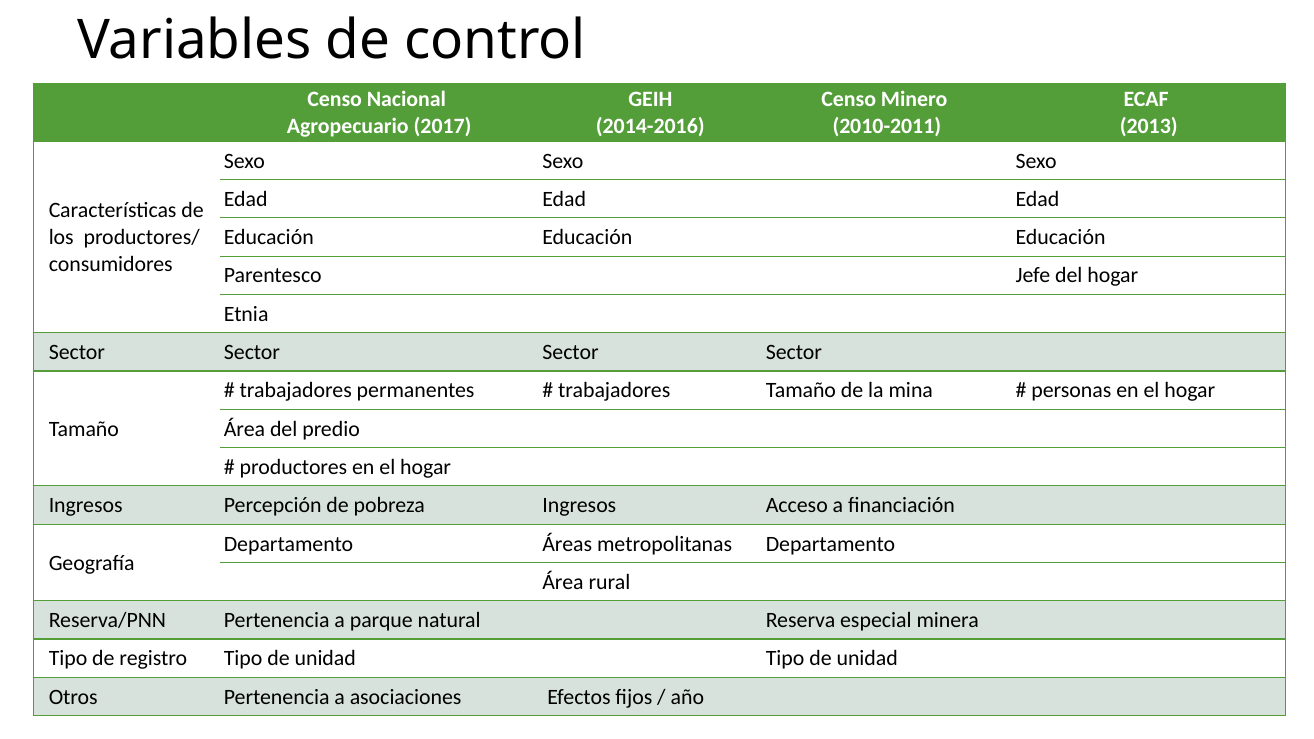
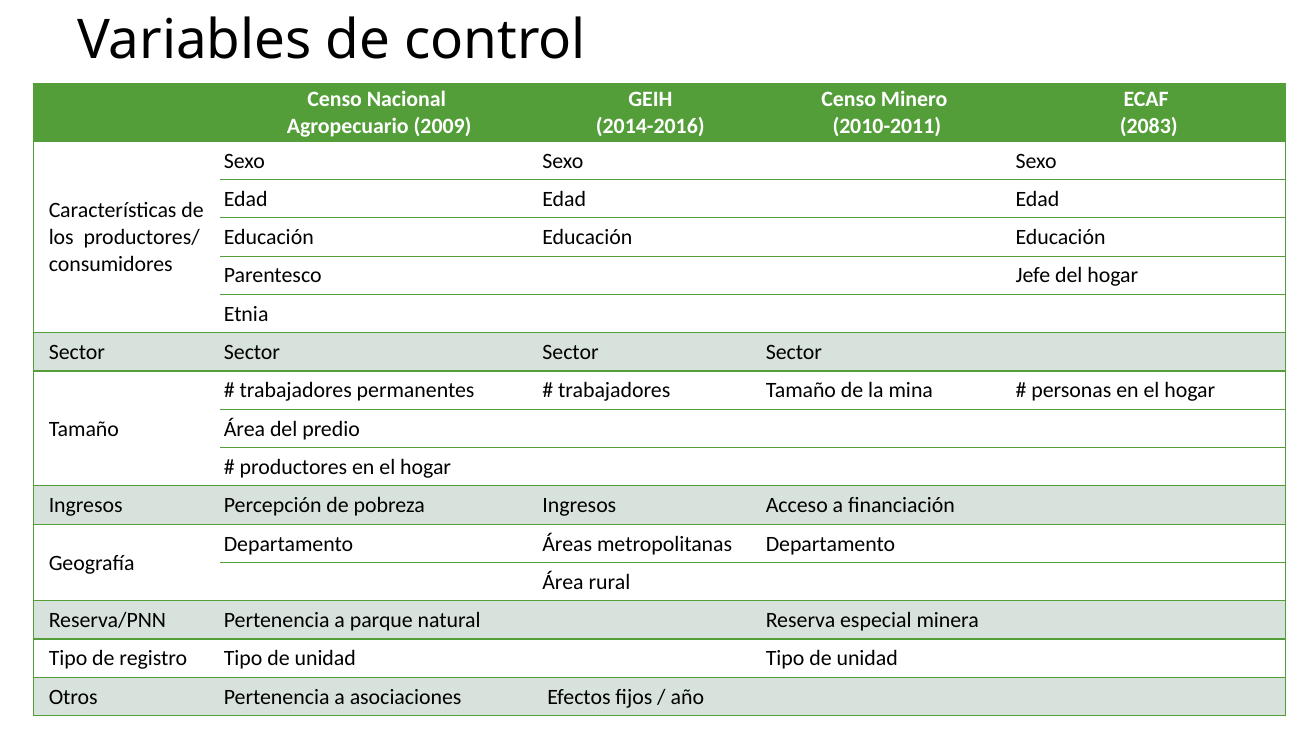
2017: 2017 -> 2009 (443, 126)
2013: 2013 -> 2083 (1149, 126)
